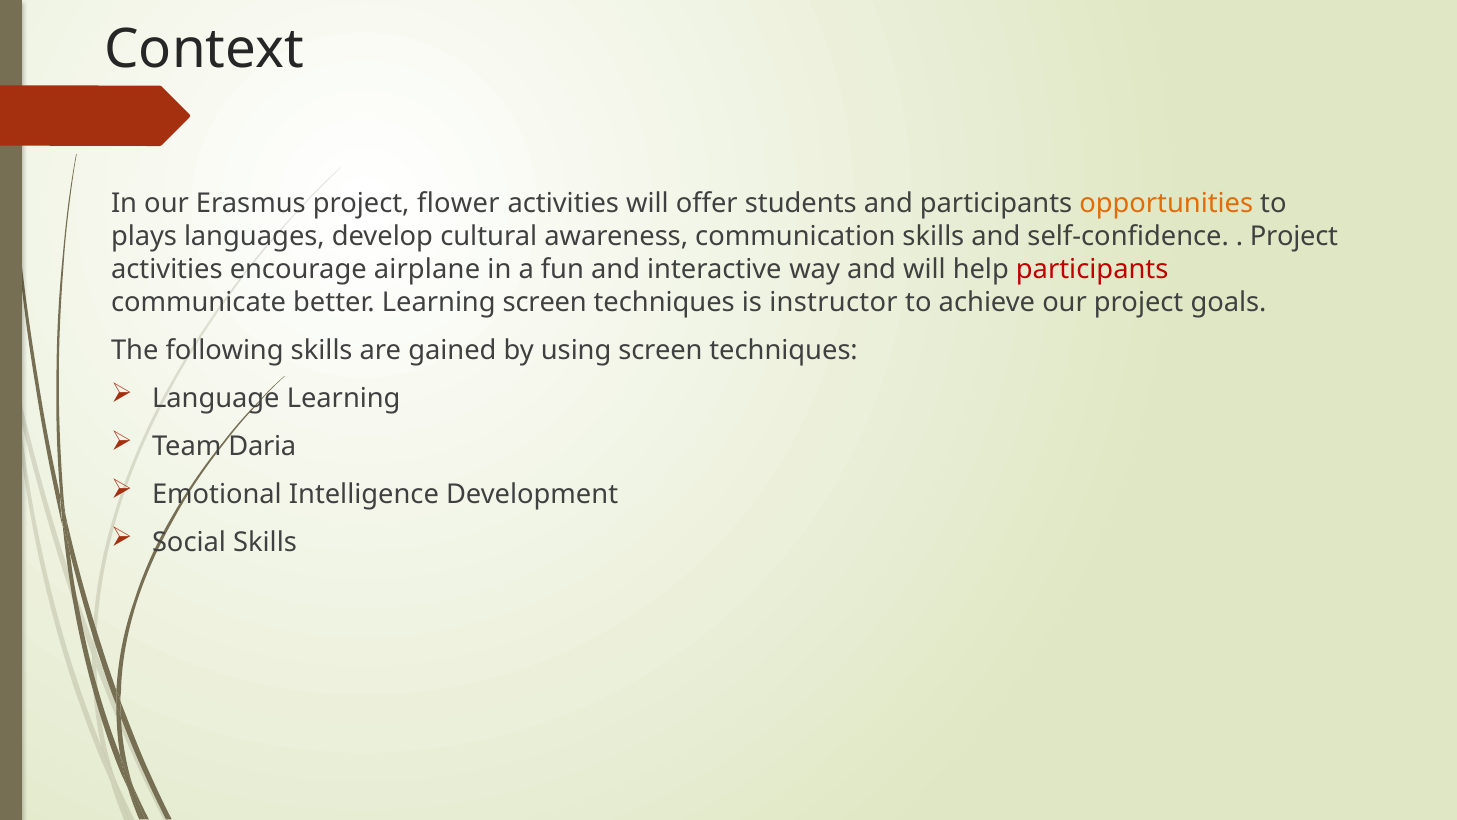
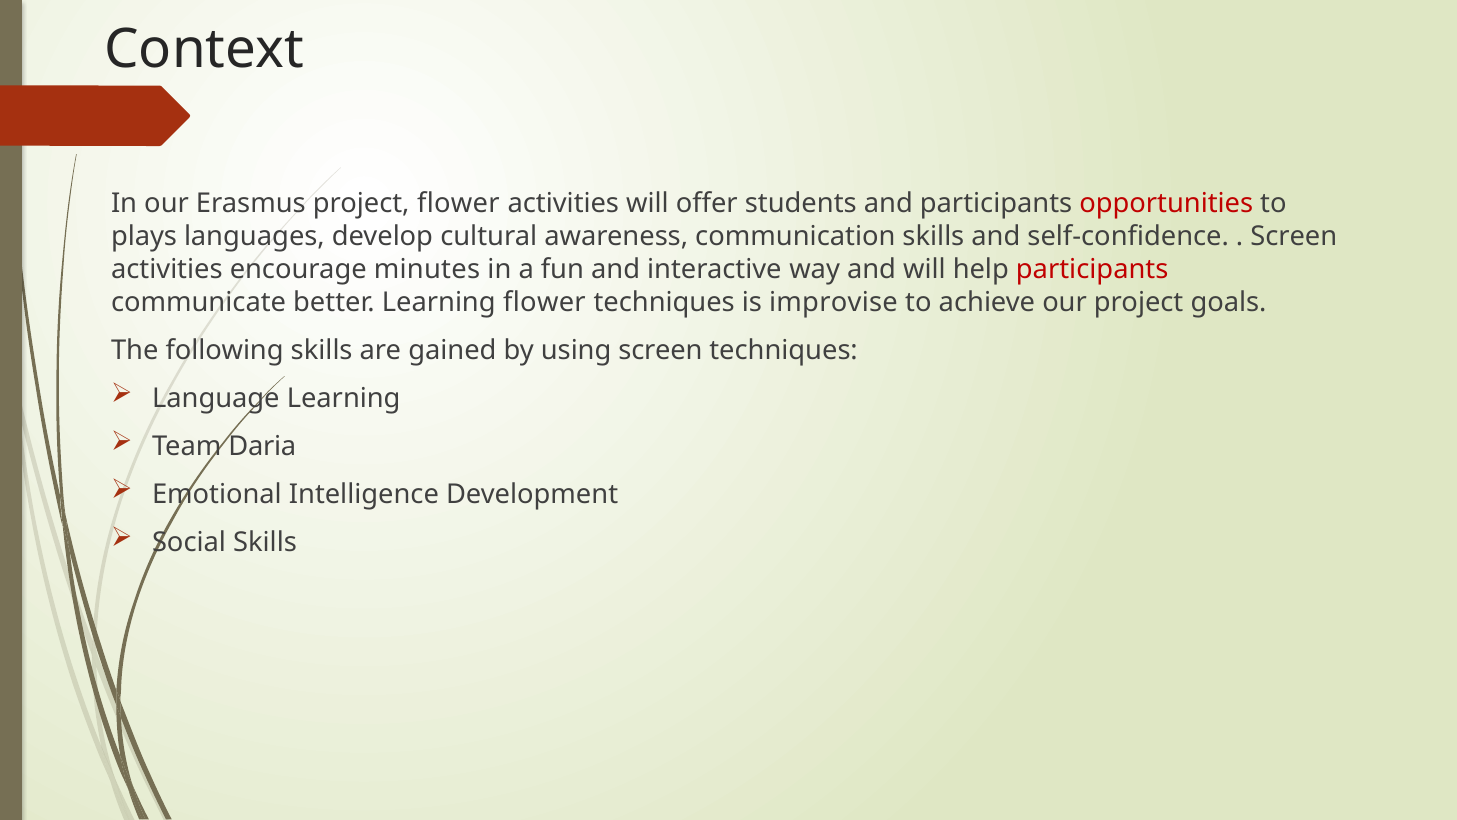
opportunities colour: orange -> red (1166, 204)
Project: Project -> Screen (1294, 237)
airplane: airplane -> minutes (427, 269)
Learning screen: screen -> flower (544, 302)
instructor: instructor -> improvise (833, 302)
